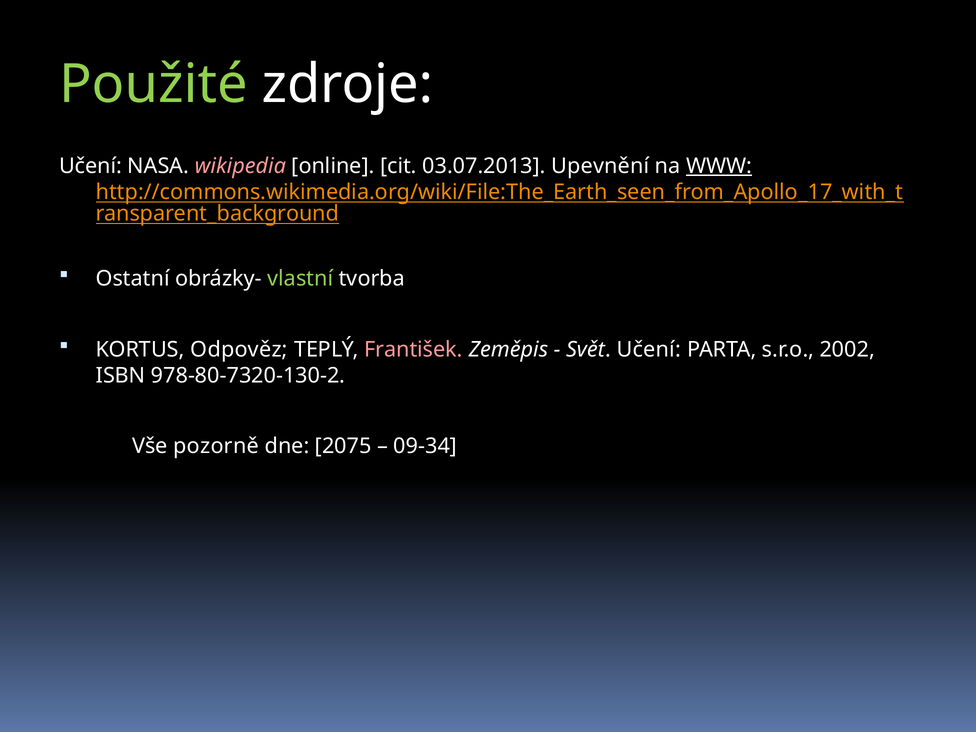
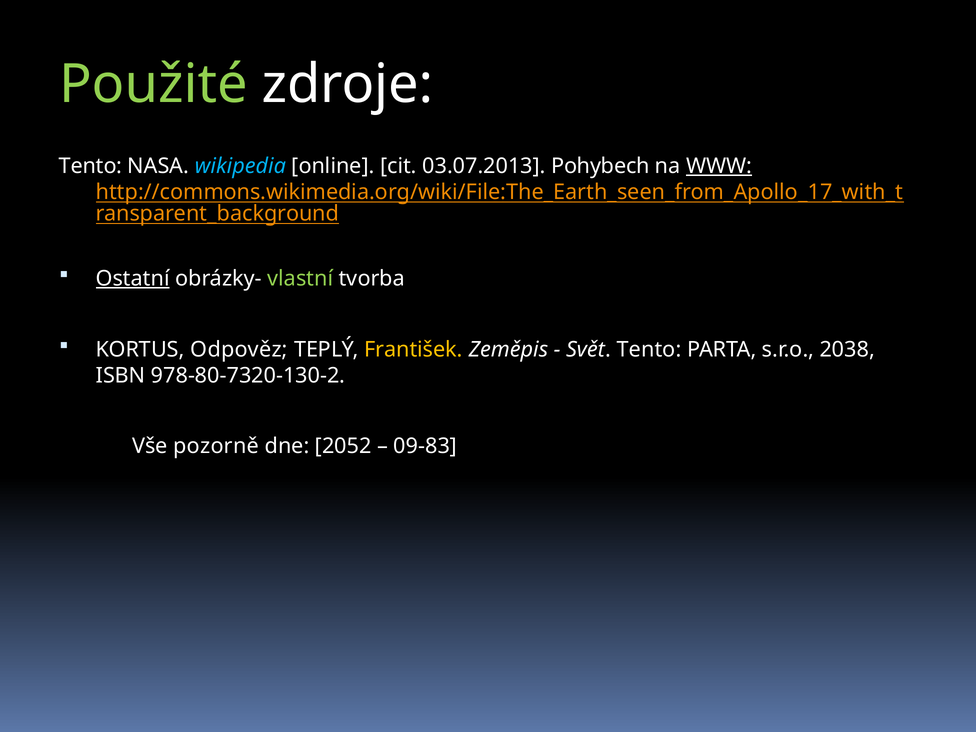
Učení: Učení -> Tento (91, 166)
wikipedia colour: pink -> light blue (240, 166)
Upevnění: Upevnění -> Pohybech (600, 166)
Ostatní underline: none -> present (133, 279)
František colour: pink -> yellow (413, 349)
Svět Učení: Učení -> Tento (649, 349)
2002: 2002 -> 2038 (847, 349)
2075: 2075 -> 2052 (343, 446)
09-34: 09-34 -> 09-83 (425, 446)
